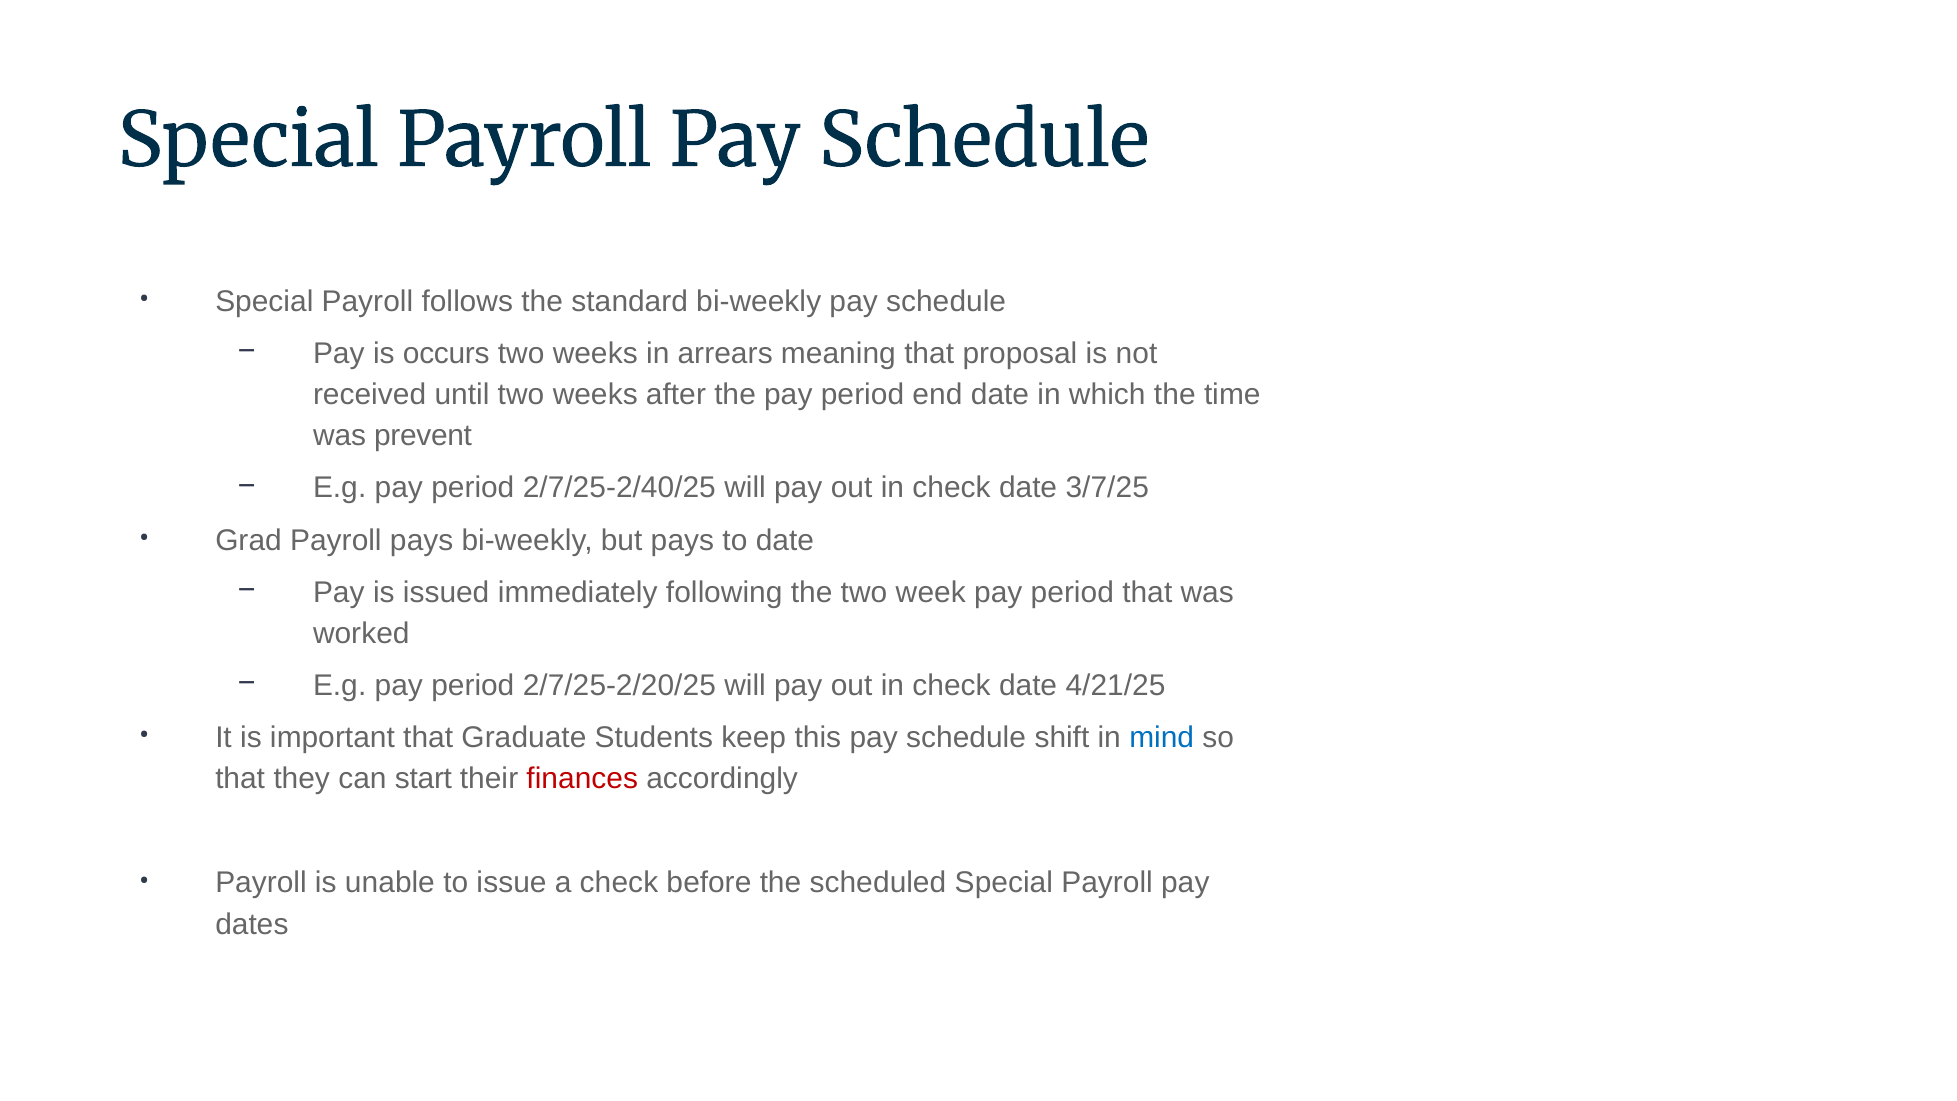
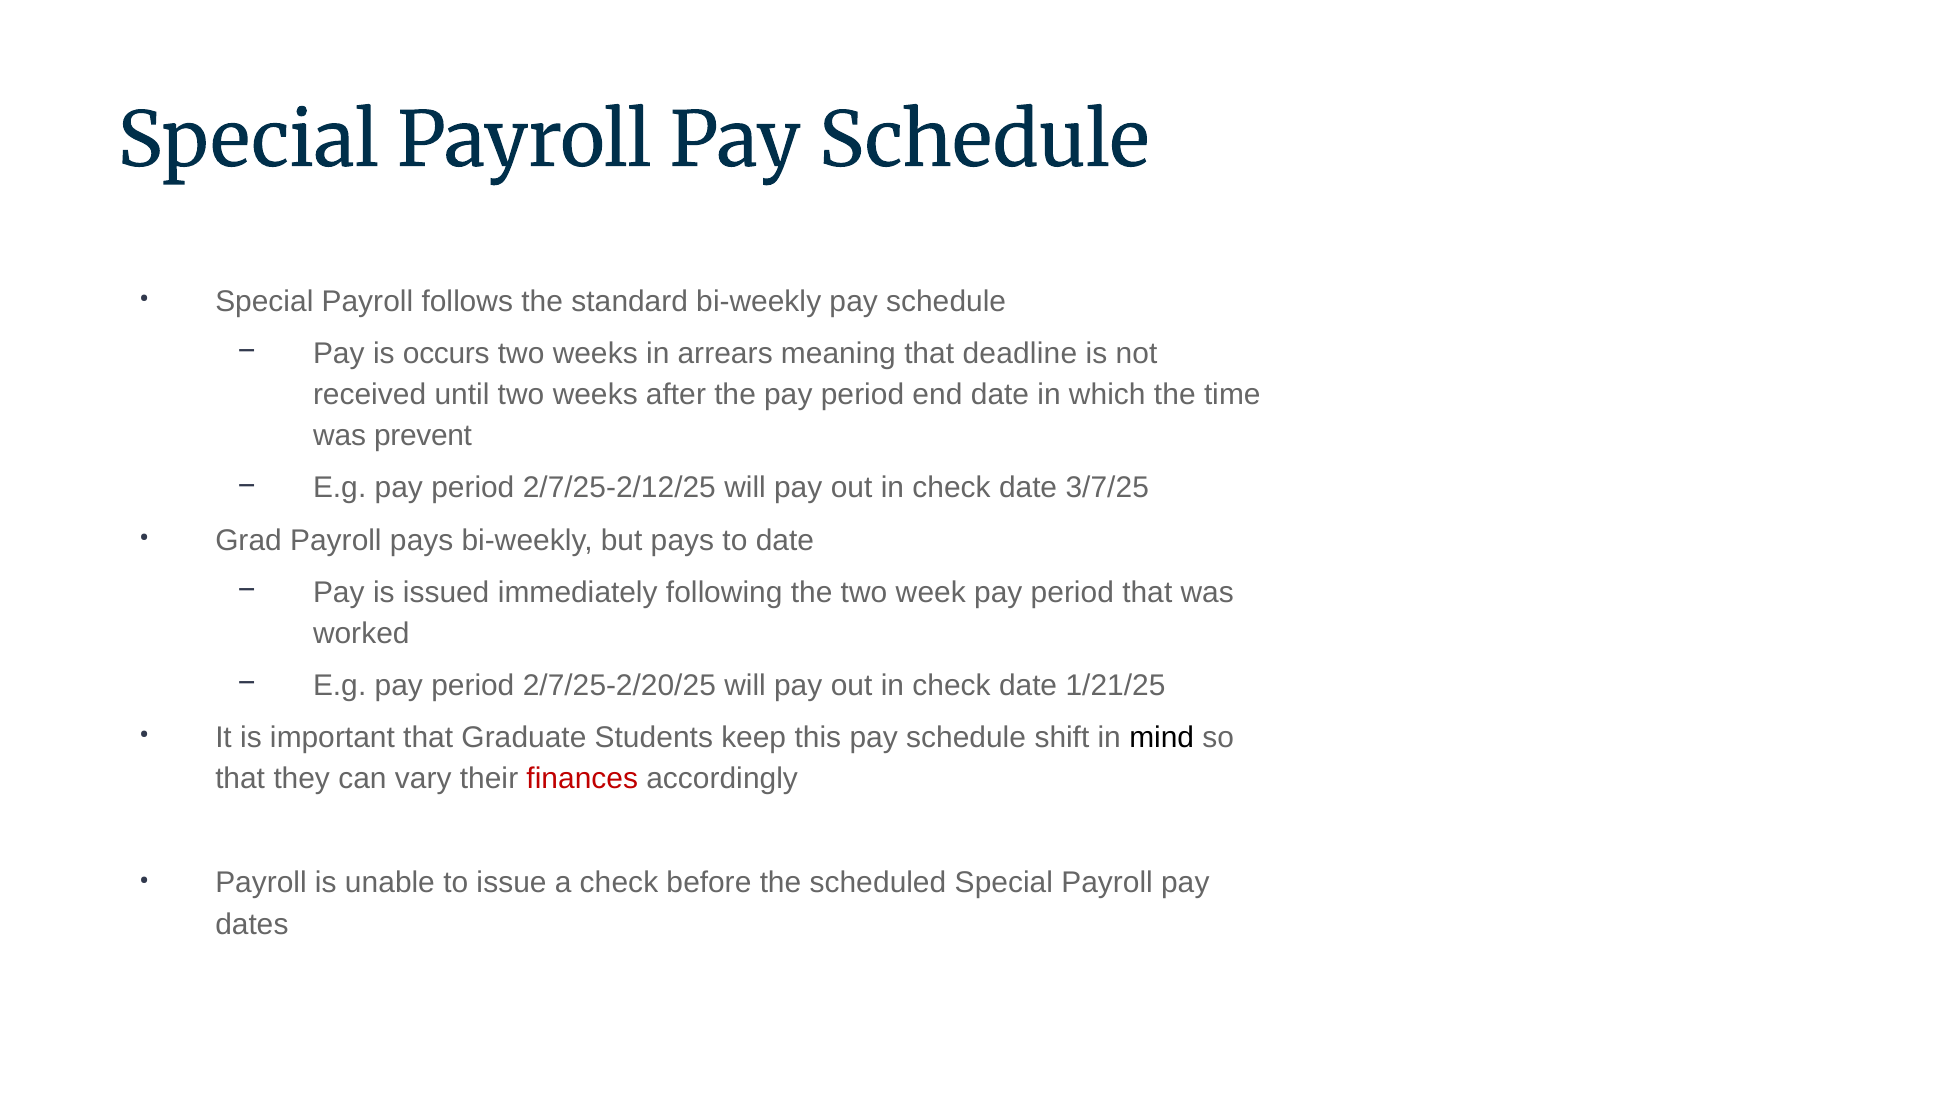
proposal: proposal -> deadline (1020, 353)
2/7/25-2/40/25: 2/7/25-2/40/25 -> 2/7/25-2/12/25 (619, 488)
4/21/25: 4/21/25 -> 1/21/25 (1115, 685)
mind colour: blue -> black (1162, 738)
start: start -> vary (423, 779)
